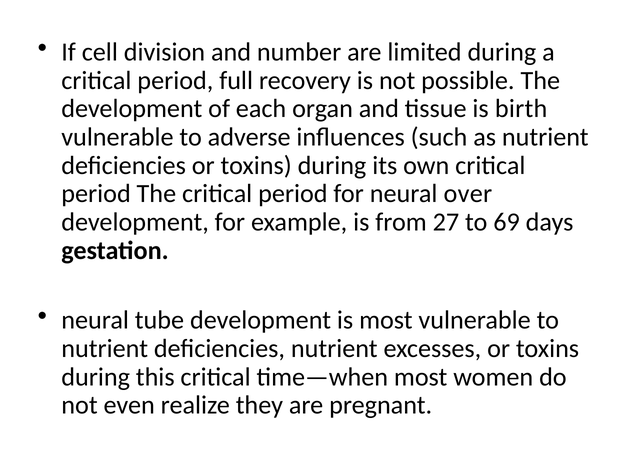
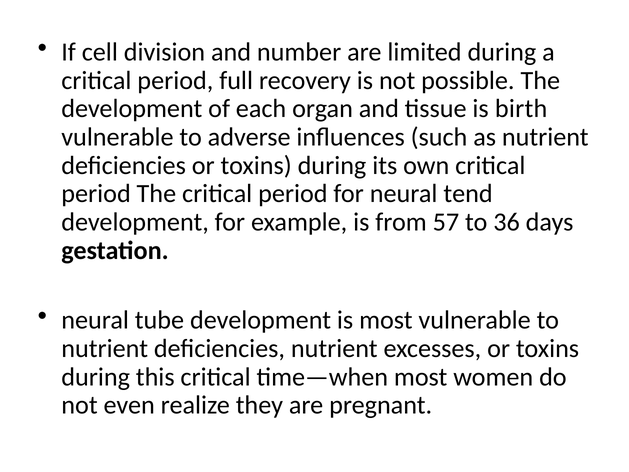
over: over -> tend (468, 194)
27: 27 -> 57 (446, 222)
69: 69 -> 36 (507, 222)
